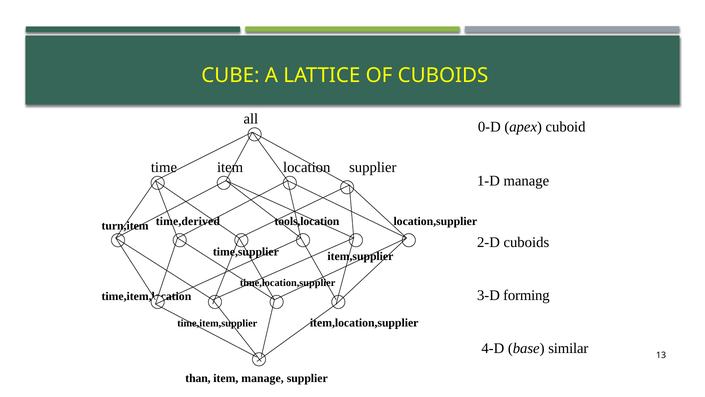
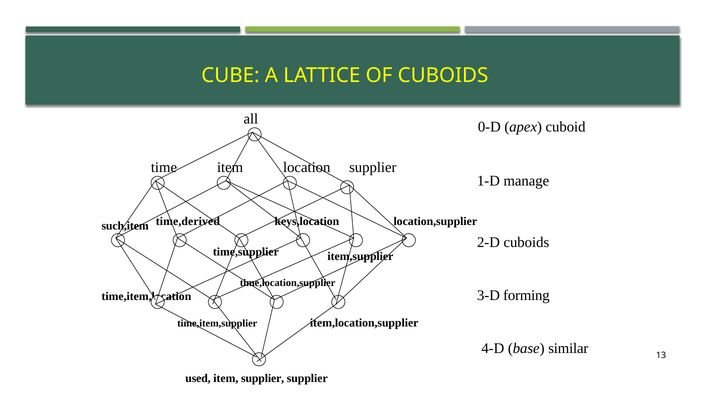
tools,location: tools,location -> keys,location (307, 221)
turn,item: turn,item -> such,item (125, 226)
than: than -> used (198, 378)
item manage: manage -> supplier (263, 378)
